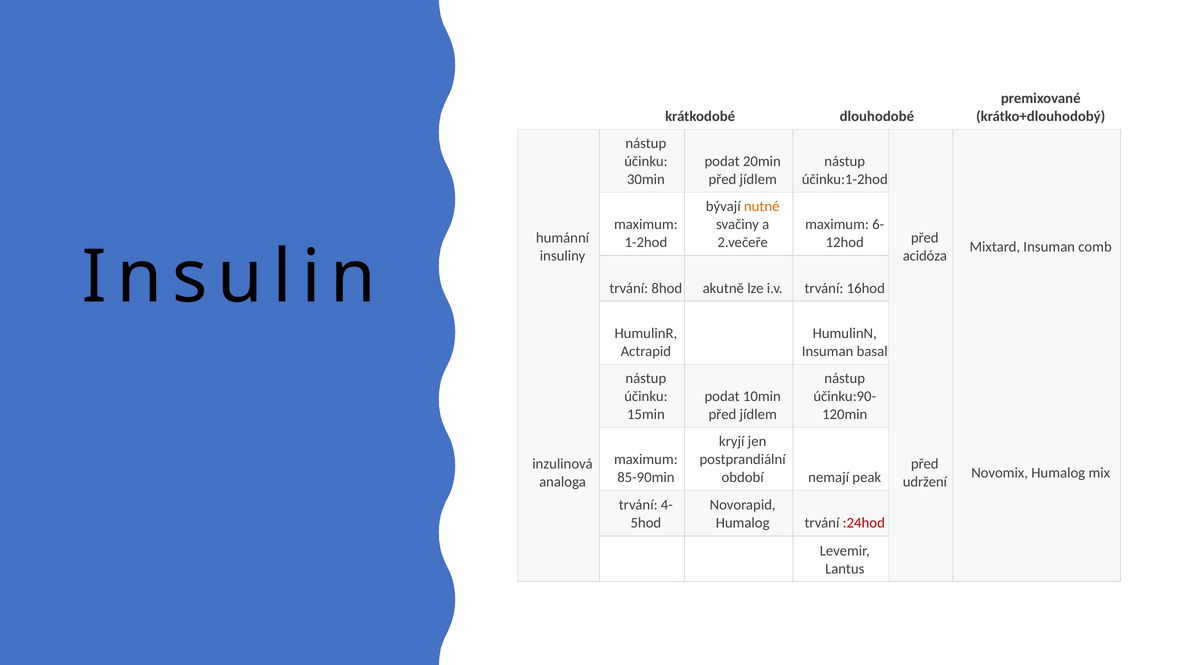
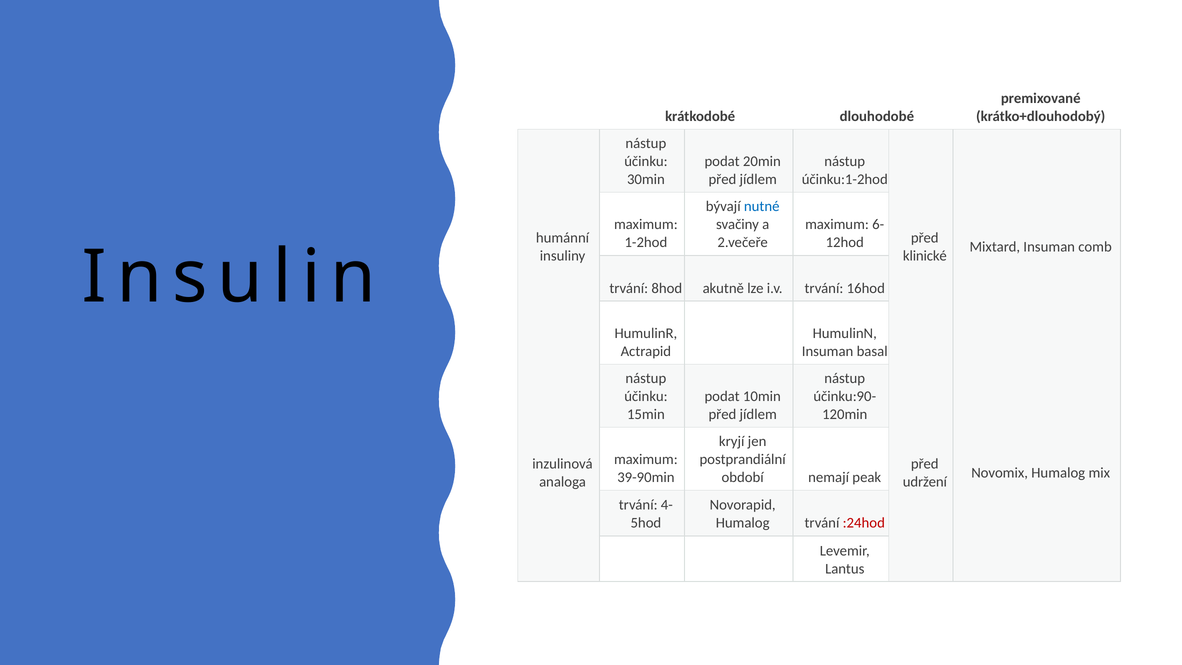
nutné colour: orange -> blue (762, 206)
acidóza: acidóza -> klinické (925, 256)
85-90min: 85-90min -> 39-90min (646, 477)
